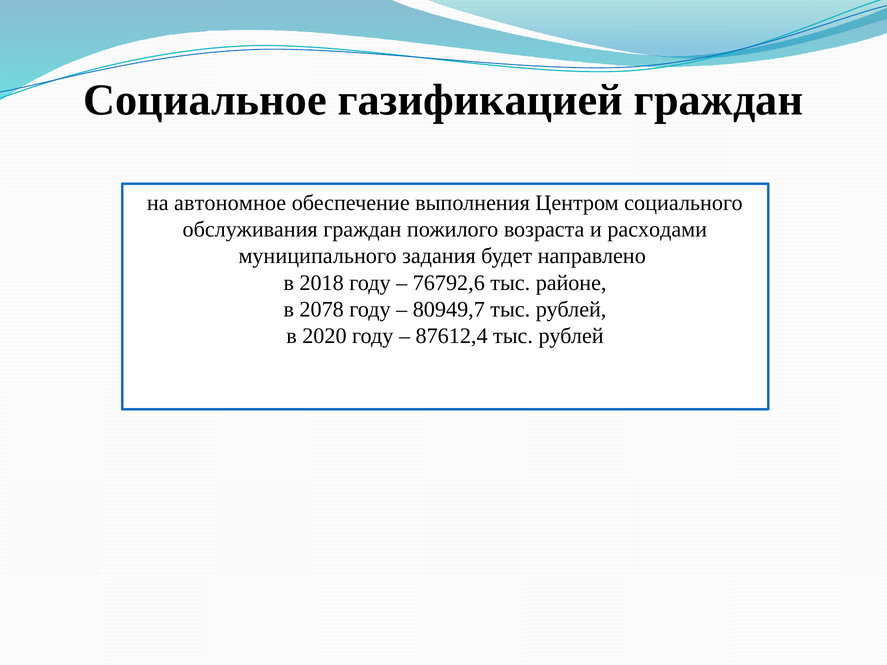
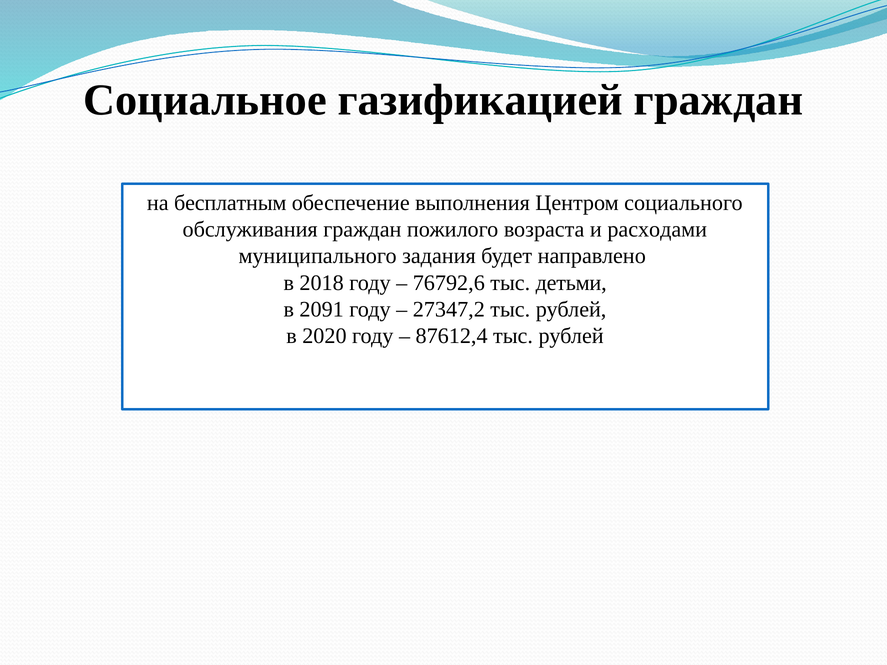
автономное: автономное -> бесплатным (230, 203)
районе: районе -> детьми (571, 283)
2078: 2078 -> 2091 (322, 309)
80949,7: 80949,7 -> 27347,2 (449, 309)
